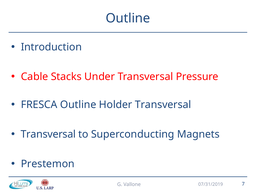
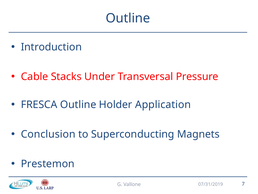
Holder Transversal: Transversal -> Application (163, 104)
Transversal: Transversal -> Conclusion (48, 134)
